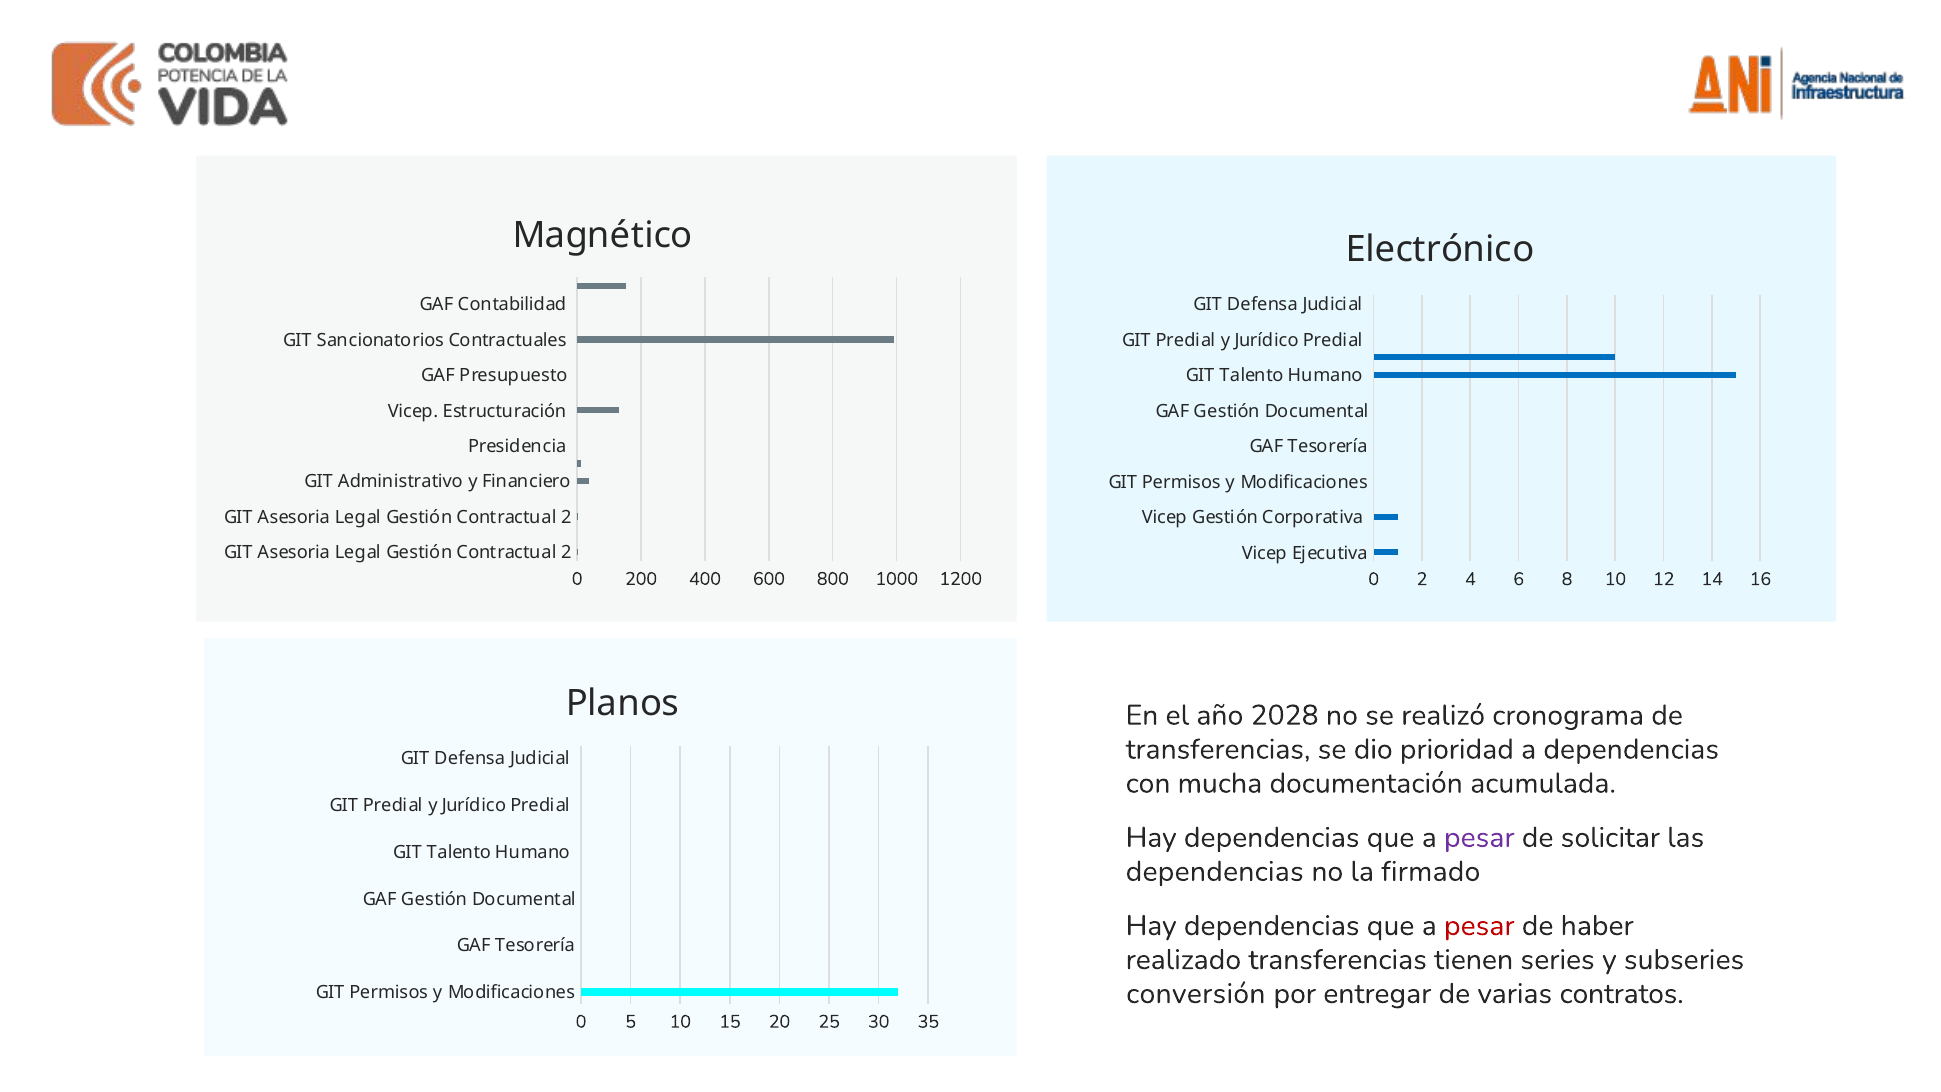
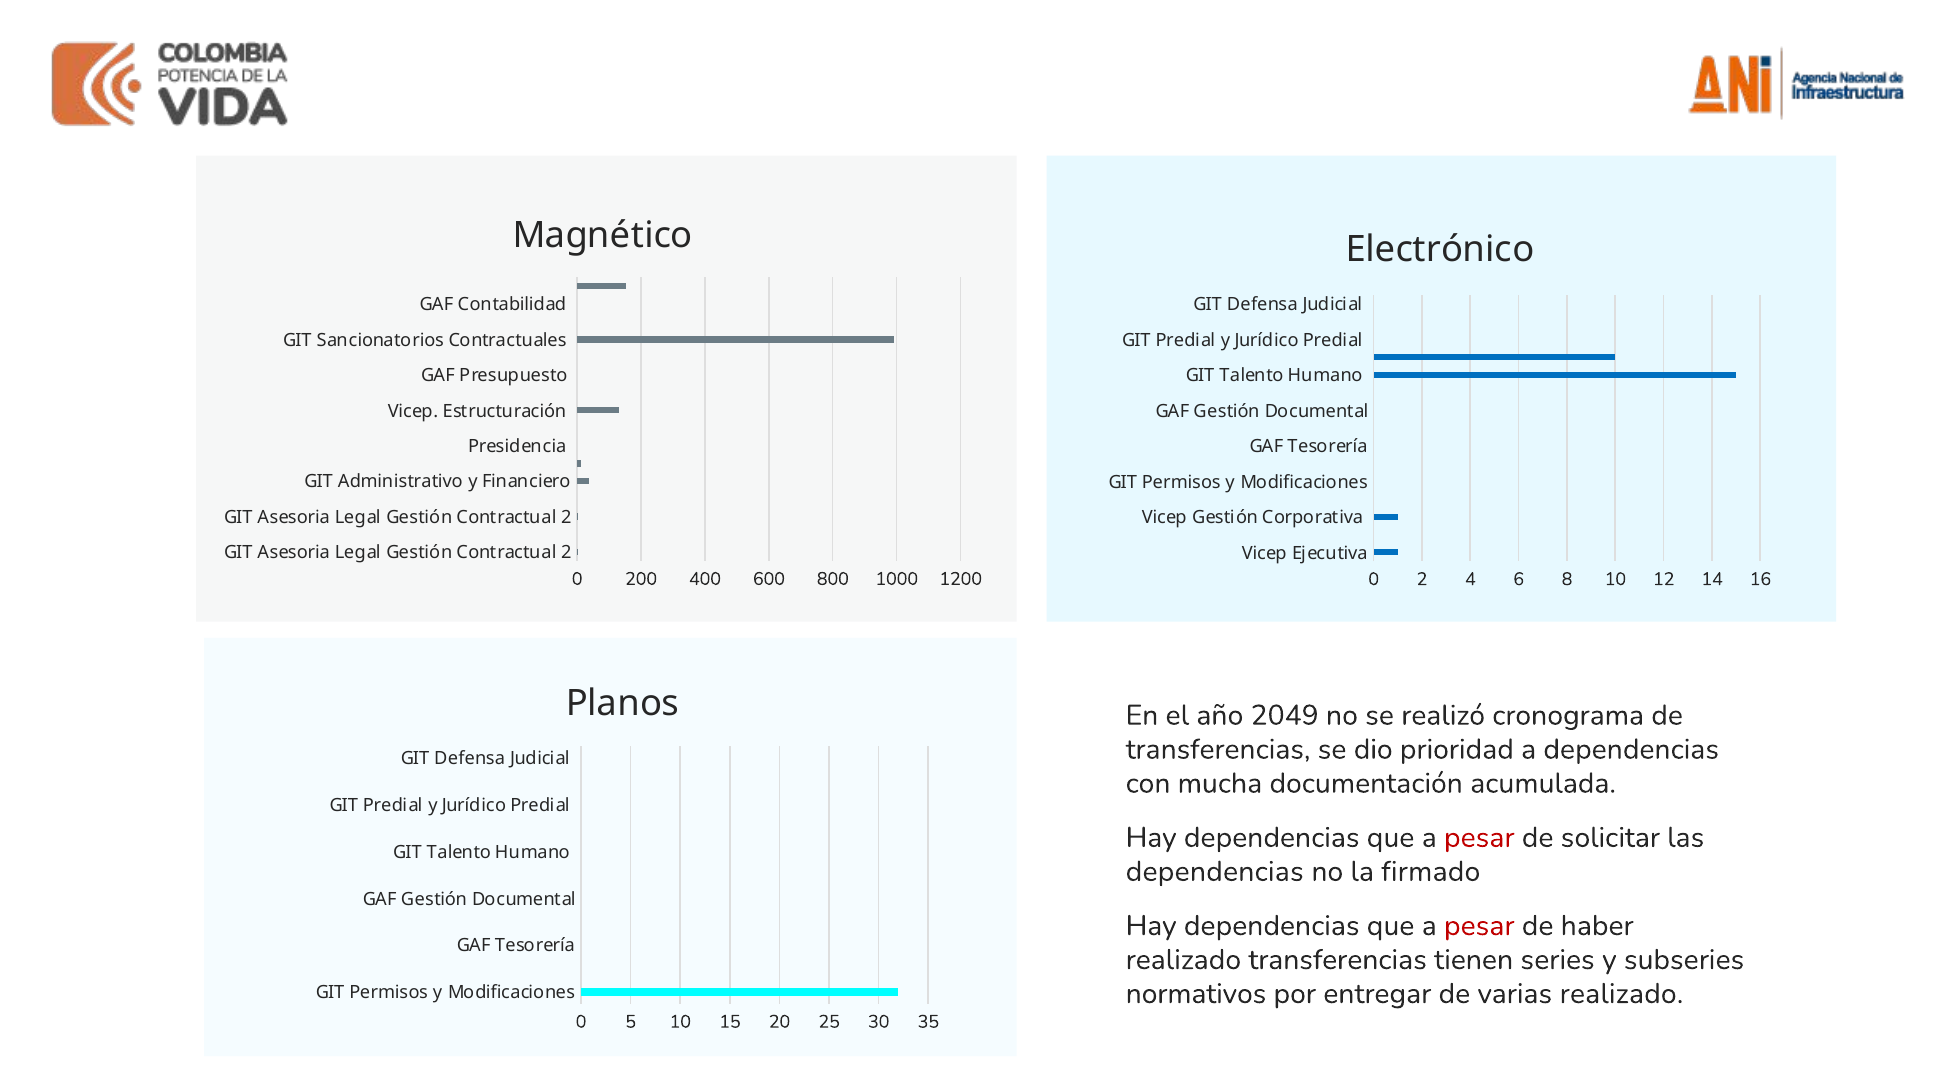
2028: 2028 -> 2049 (1285, 715)
pesar colour: purple -> red (1479, 837)
conversión: conversión -> normativos (1196, 994)
varias contratos: contratos -> realizado (1621, 994)
